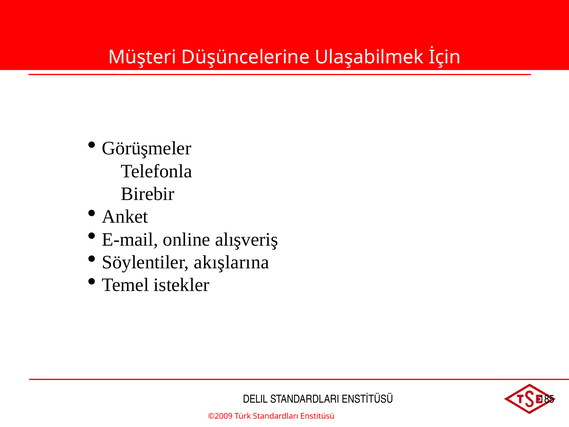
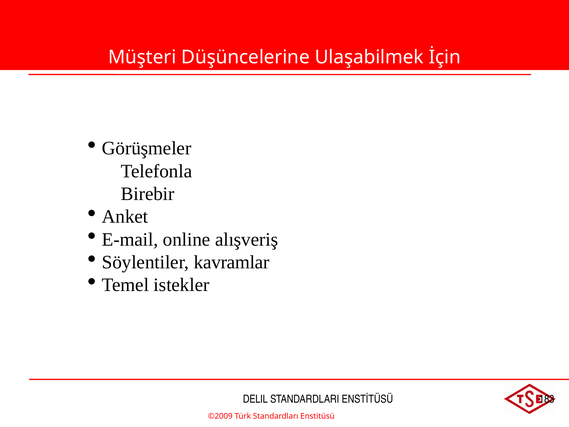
akışlarına: akışlarına -> kavramlar (232, 262)
185: 185 -> 183 (547, 399)
